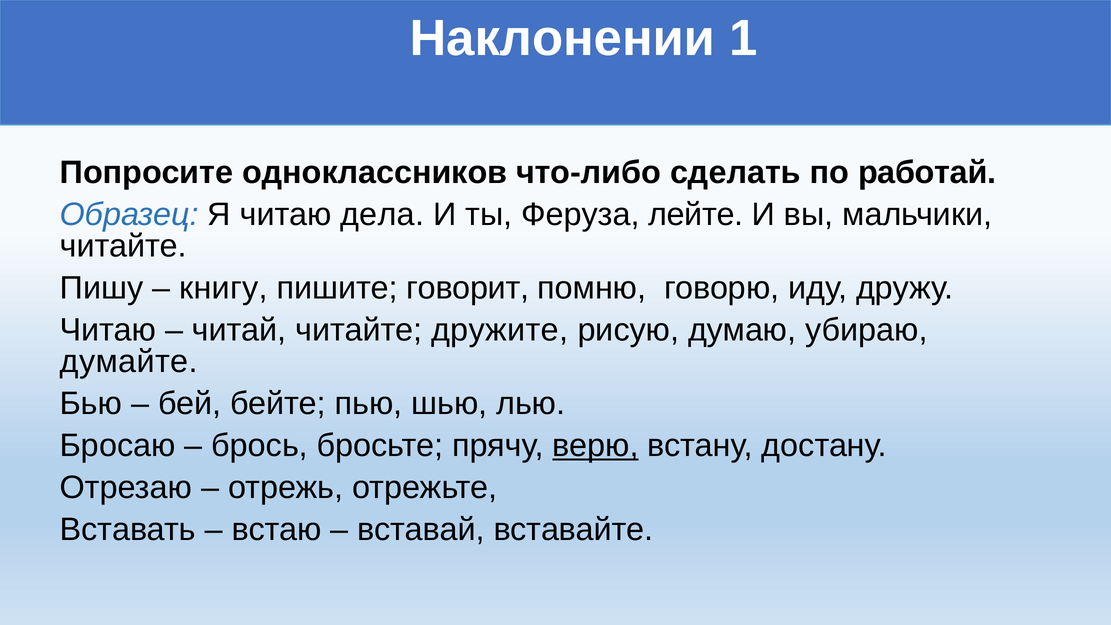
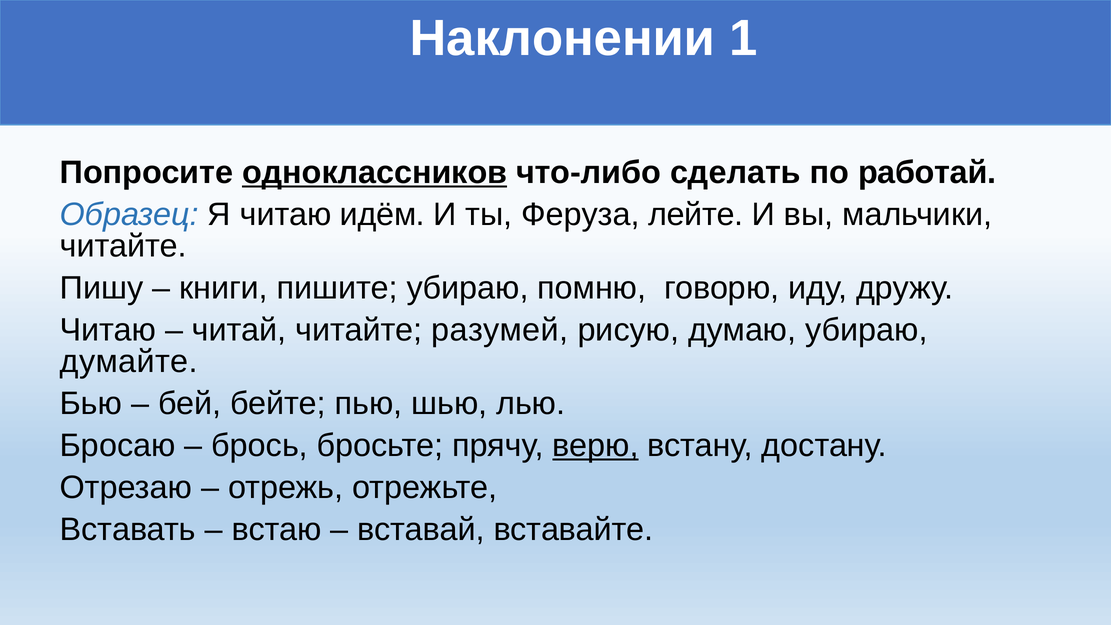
одноклассников underline: none -> present (375, 173)
дела: дела -> идём (382, 215)
книгу: книгу -> книги (224, 288)
пишите говорит: говорит -> убираю (468, 288)
дружите: дружите -> разумей (500, 330)
